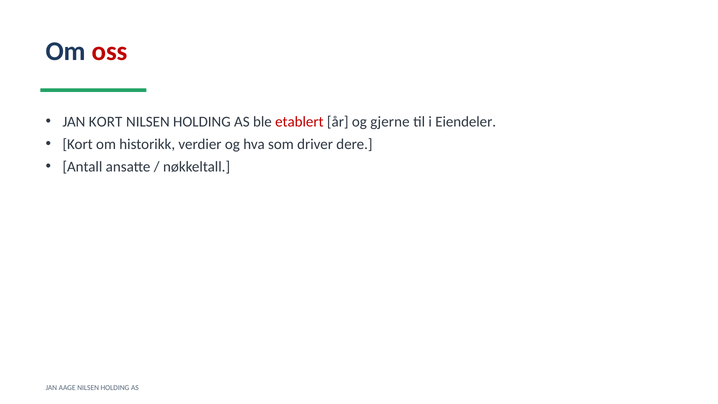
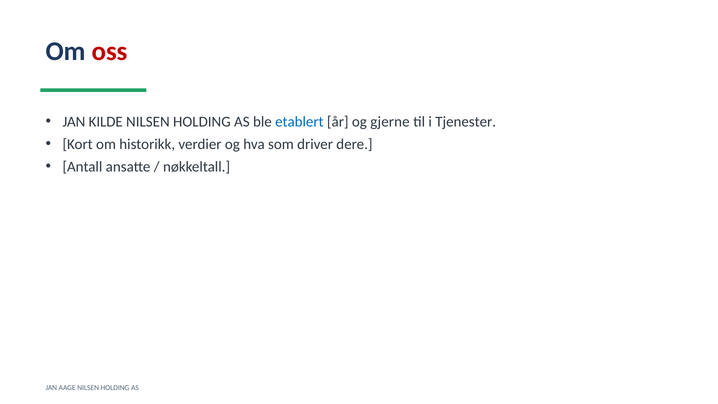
JAN KORT: KORT -> KILDE (106, 122)
etablert colour: red -> blue (299, 122)
Eiendeler: Eiendeler -> Tjenester (466, 122)
